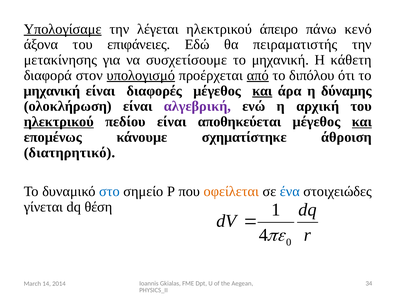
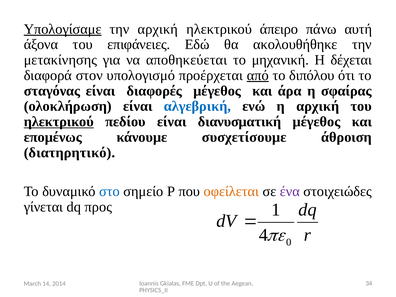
την λέγεται: λέγεται -> αρχική (158, 29)
κενό: κενό -> αυτή (358, 29)
πειραματιστής: πειραματιστής -> ακολουθήθηκε (295, 45)
συσχετίσουμε: συσχετίσουμε -> αποθηκεύεται (187, 60)
κάθετη: κάθετη -> δέχεται (351, 60)
υπολογισμό underline: present -> none (141, 75)
μηχανική: μηχανική -> σταγόνας (52, 91)
και underline: present -> none (262, 91)
δύναμης: δύναμης -> σφαίρας (346, 91)
αλγεβρική colour: purple -> blue (197, 106)
αποθηκεύεται: αποθηκεύεται -> διανυσματική (240, 122)
και underline: present -> none (362, 122)
σχηματίστηκε: σχηματίστηκε -> συσχετίσουμε (244, 137)
ένα colour: blue -> purple (290, 191)
θέση: θέση -> προς (98, 207)
